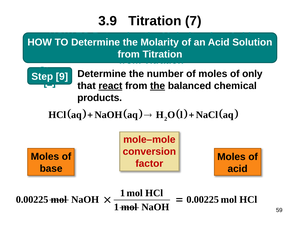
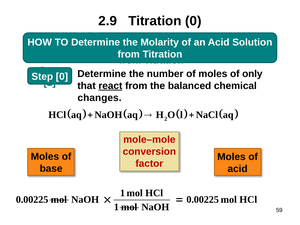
3.9: 3.9 -> 2.9 (108, 21)
Titration 7: 7 -> 0 (193, 21)
Step 9: 9 -> 0 (62, 77)
the underline: present -> none (158, 86)
products: products -> changes (100, 98)
